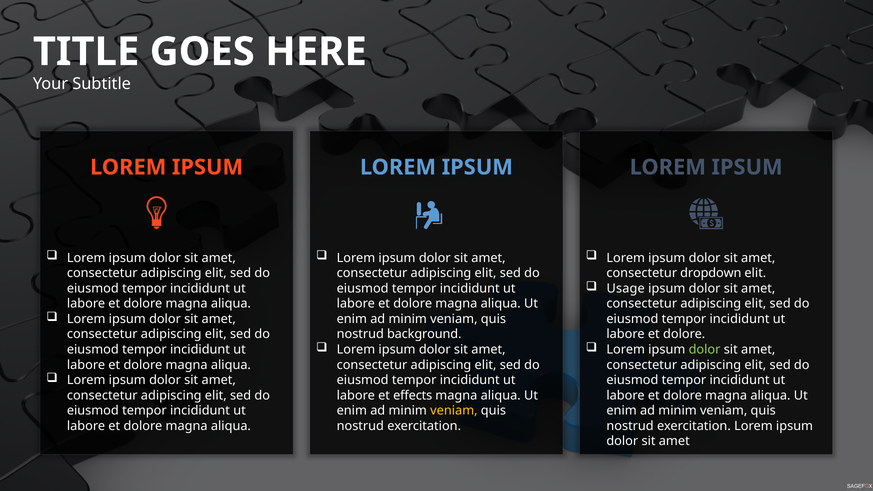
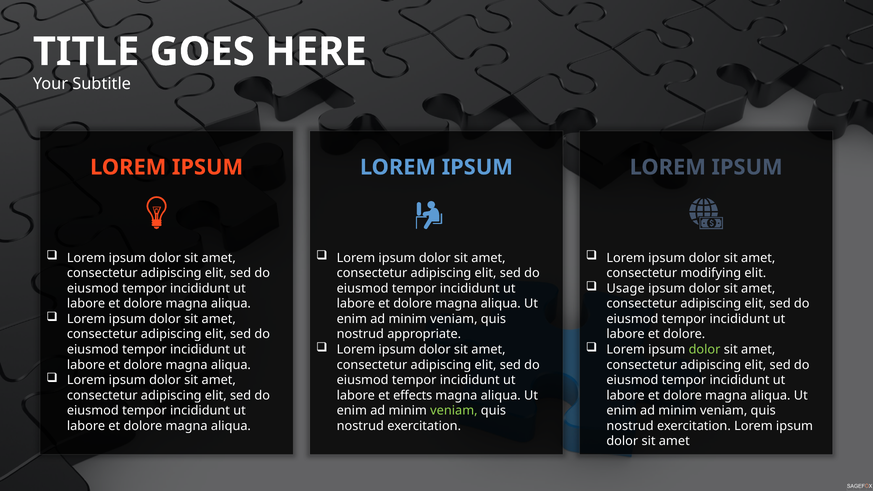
dropdown: dropdown -> modifying (711, 273)
background: background -> appropriate (424, 334)
veniam colour: yellow -> light green (454, 411)
